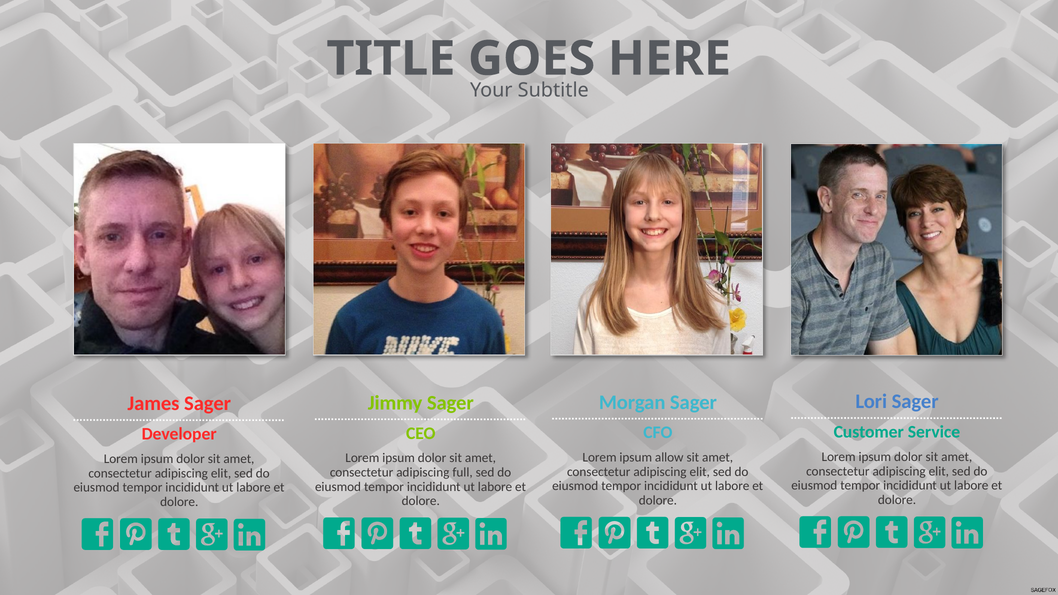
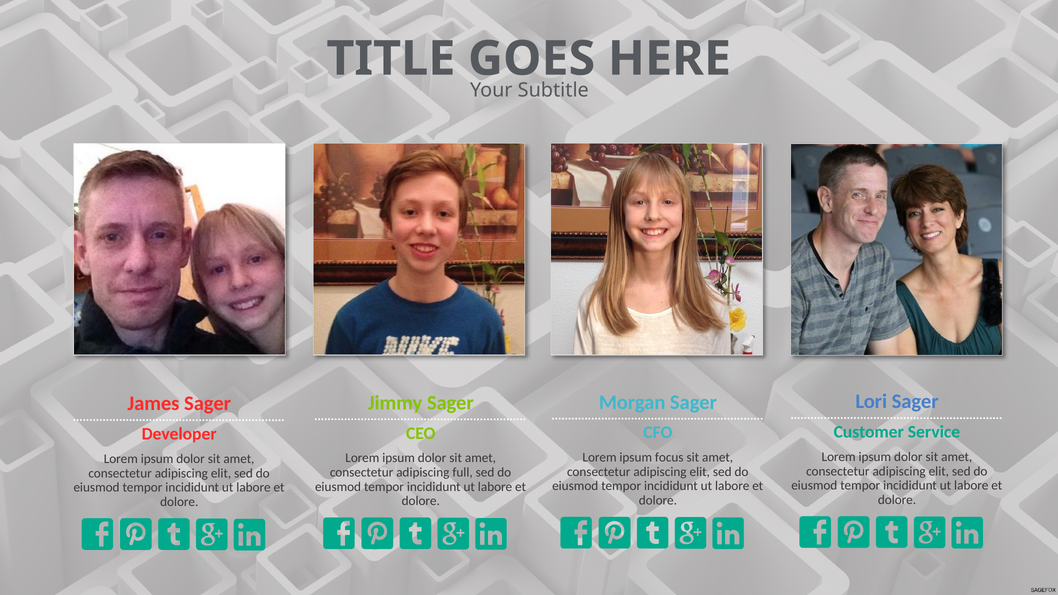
allow: allow -> focus (669, 458)
